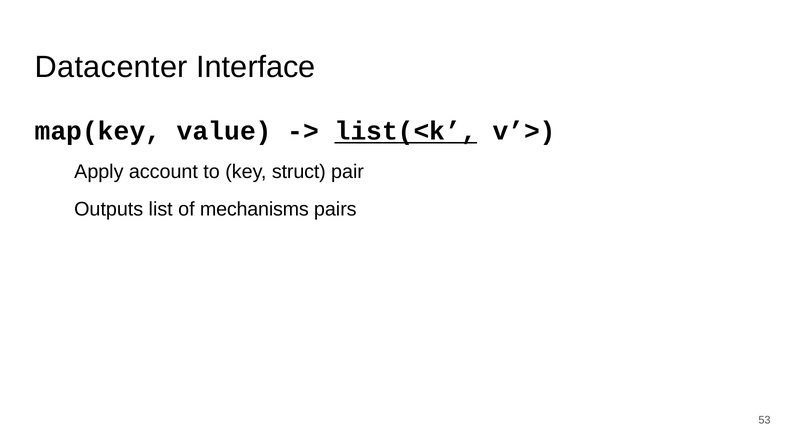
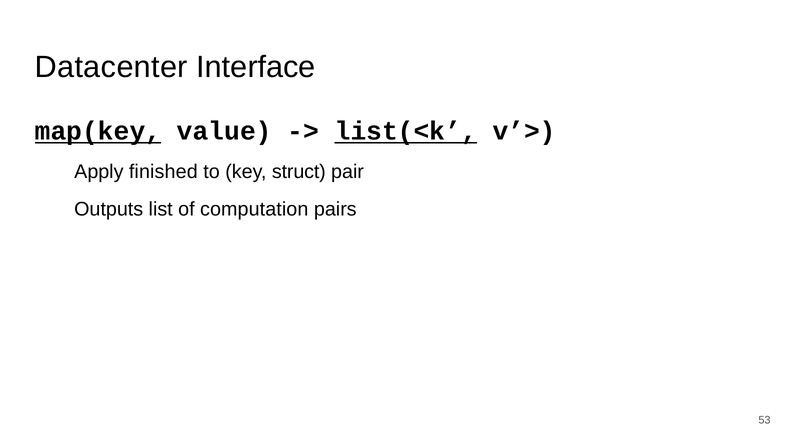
map(key underline: none -> present (98, 131)
account: account -> finished (163, 172)
mechanisms: mechanisms -> computation (254, 209)
